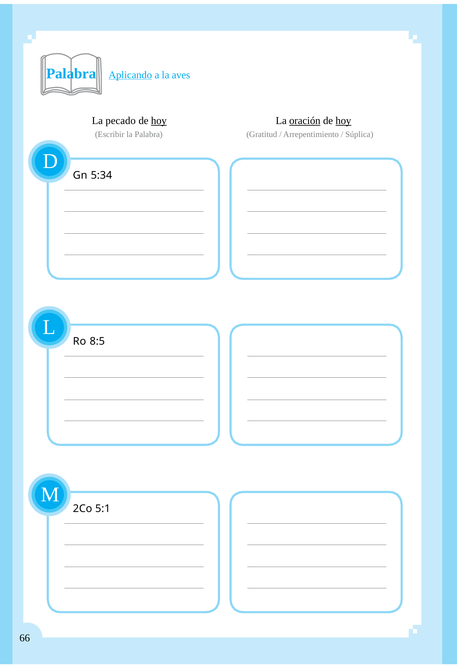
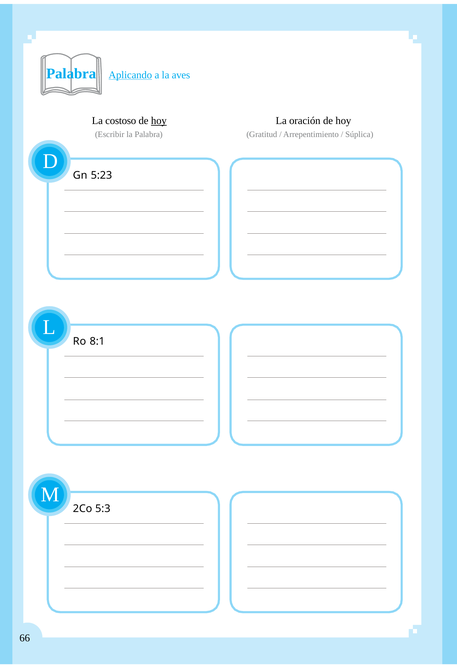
pecado: pecado -> costoso (121, 121)
oración underline: present -> none (305, 121)
hoy underline: present -> none (343, 121)
5:34: 5:34 -> 5:23 (101, 175)
8:5: 8:5 -> 8:1 (97, 341)
5:1: 5:1 -> 5:3 (103, 508)
